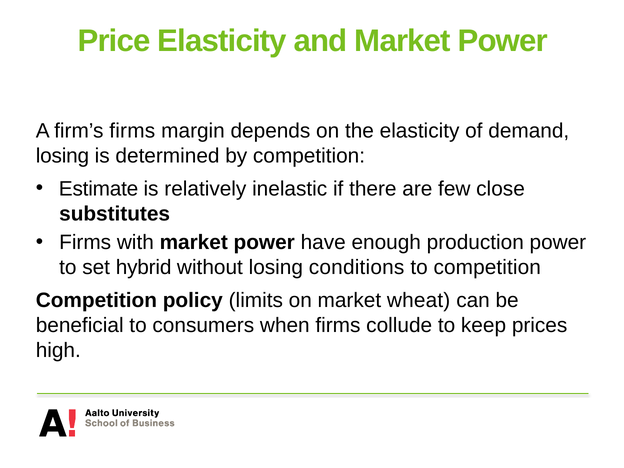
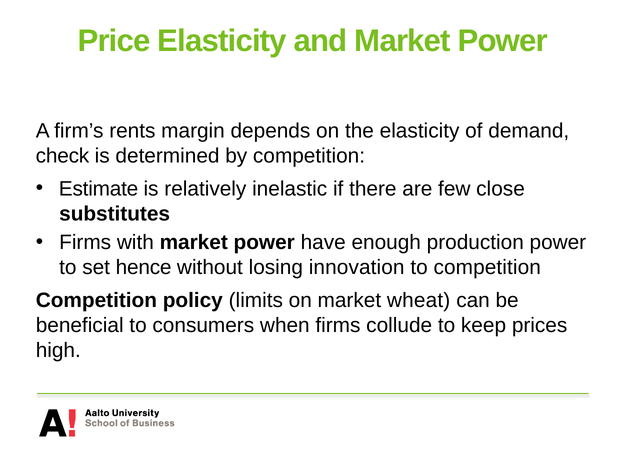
firm’s firms: firms -> rents (132, 131)
losing: losing -> check (62, 156)
hybrid: hybrid -> hence (144, 267)
conditions: conditions -> innovation (357, 267)
